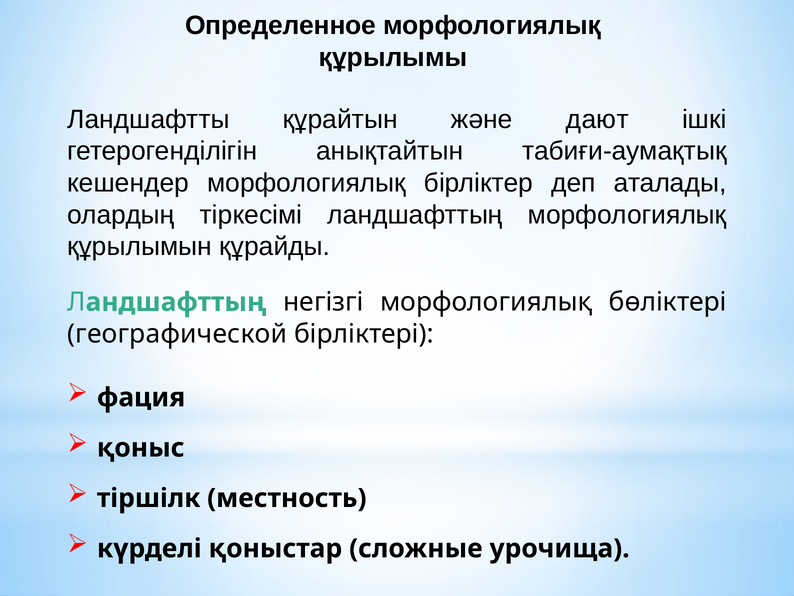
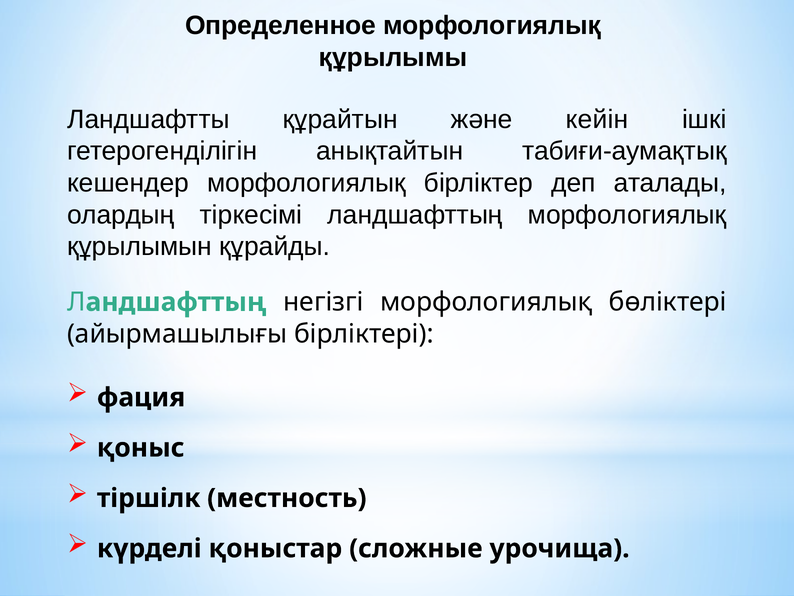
дают: дают -> кейін (597, 119)
географической: географической -> айырмашылығы (177, 334)
